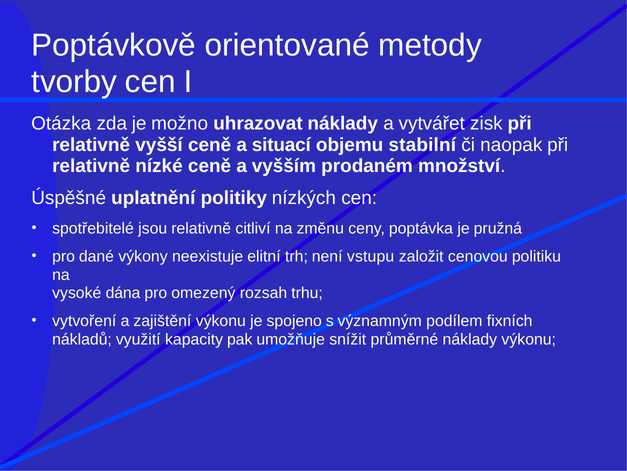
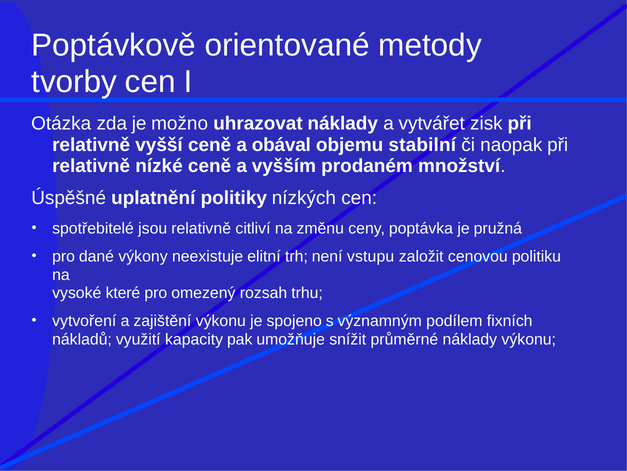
situací: situací -> obával (281, 145)
dána: dána -> které (123, 293)
